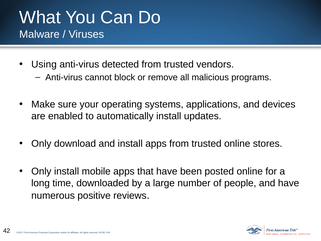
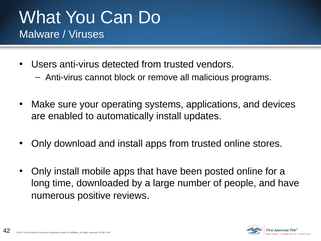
Using: Using -> Users (44, 64)
